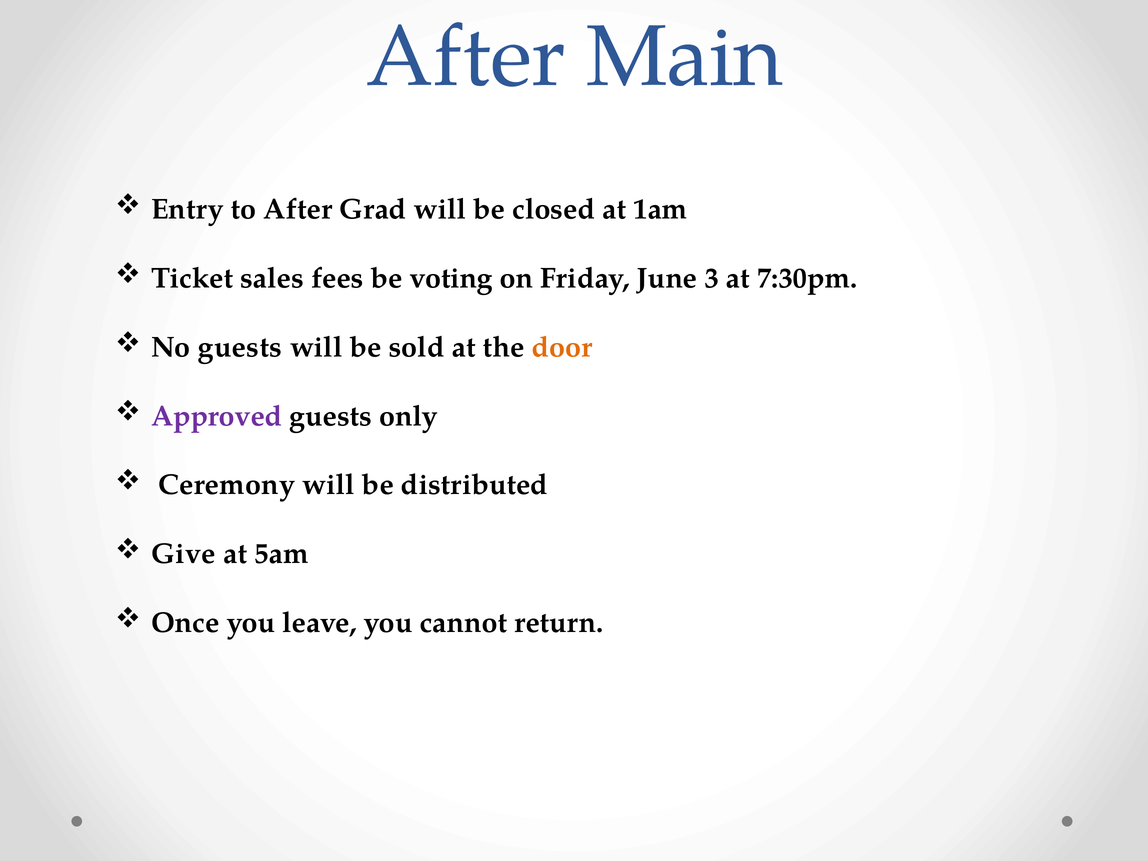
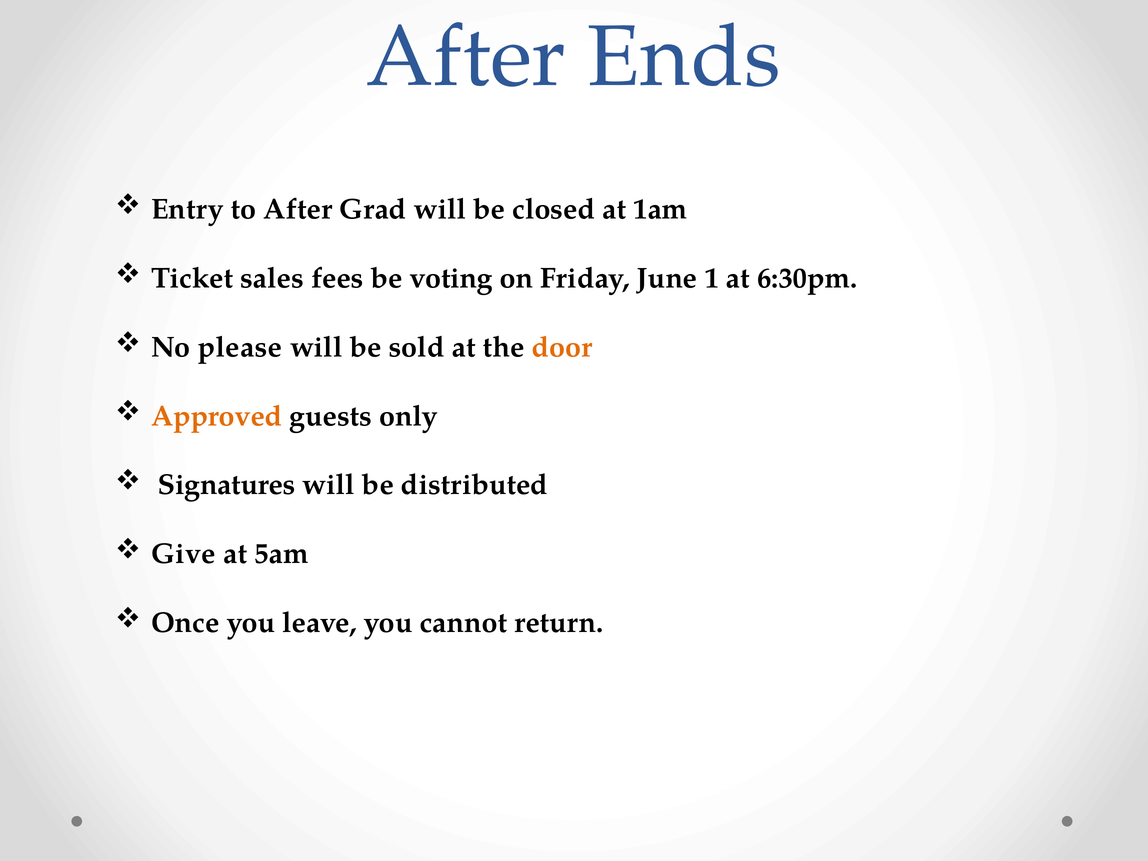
Main: Main -> Ends (684, 57)
3: 3 -> 1 (712, 278)
7:30pm: 7:30pm -> 6:30pm (807, 278)
No guests: guests -> please (240, 347)
Approved colour: purple -> orange (217, 416)
Ceremony: Ceremony -> Signatures (227, 485)
